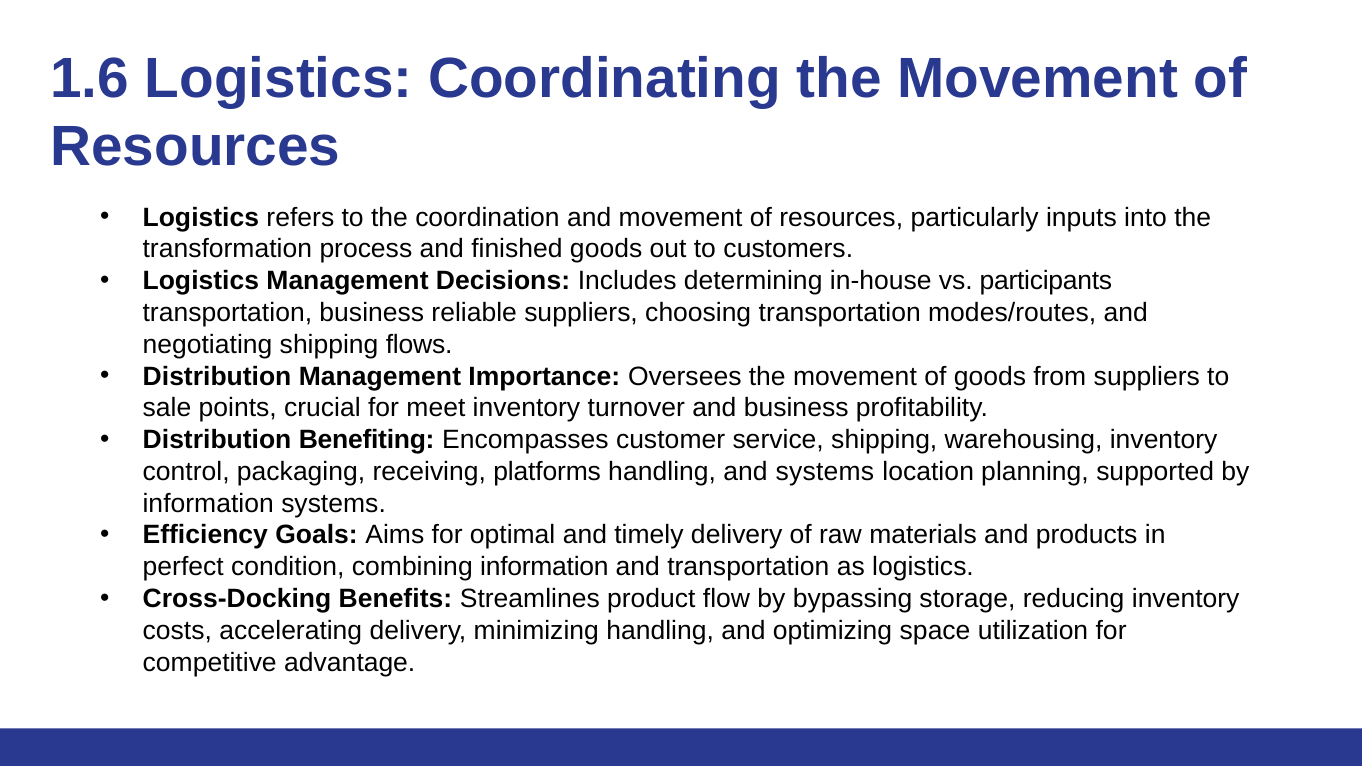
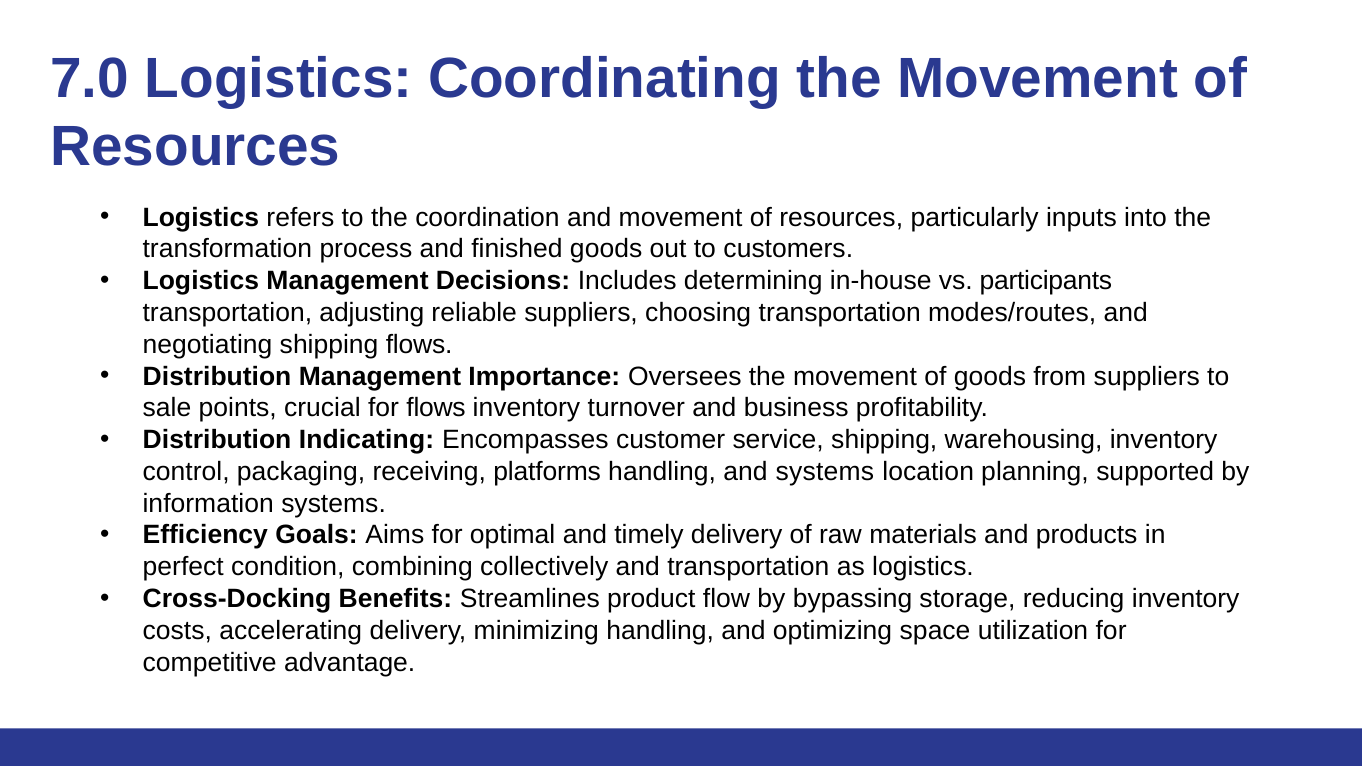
1.6: 1.6 -> 7.0 (90, 79)
transportation business: business -> adjusting (372, 313)
for meet: meet -> flows (436, 408)
Benefiting: Benefiting -> Indicating (366, 440)
combining information: information -> collectively (544, 567)
